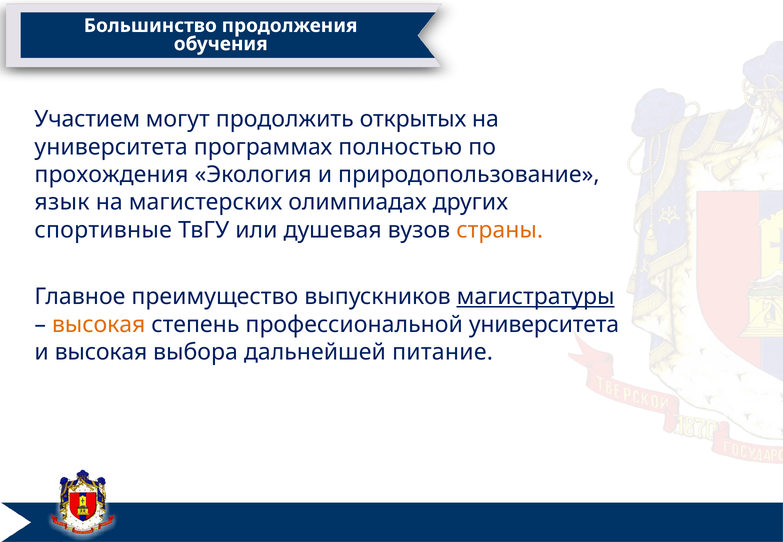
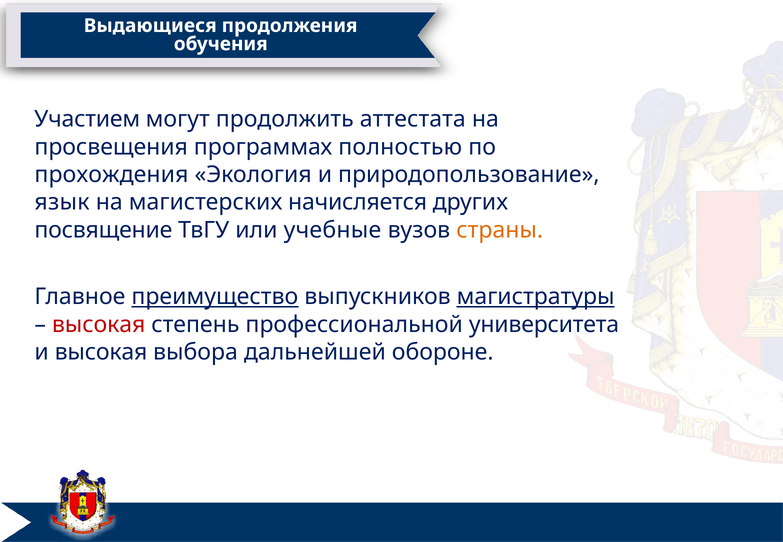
Большинство: Большинство -> Выдающиеся (150, 26)
открытых: открытых -> аттестата (413, 119)
университета: университета -> просвещения (111, 147)
олимпиадах: олимпиадах -> начисляется (358, 202)
спортивные: спортивные -> посвящение (103, 230)
душевая: душевая -> учебные (332, 230)
преимущество underline: none -> present (215, 297)
высокая colour: orange -> red (99, 324)
питание: питание -> обороне (443, 352)
